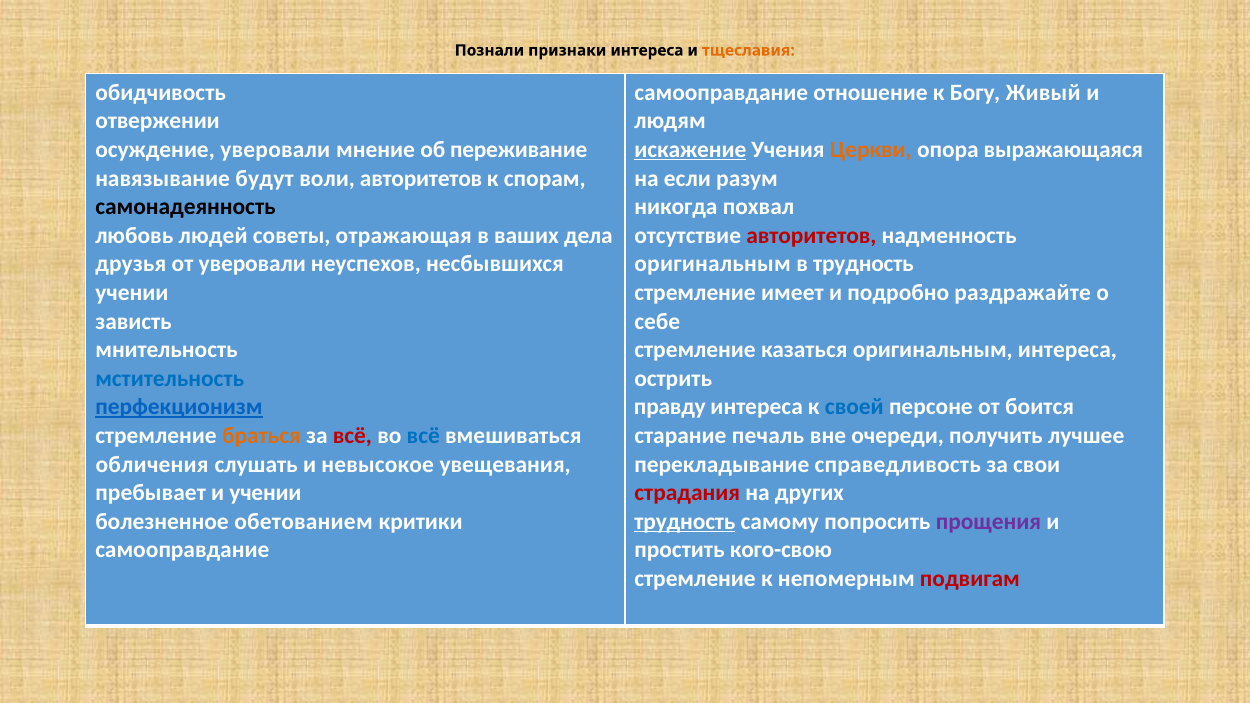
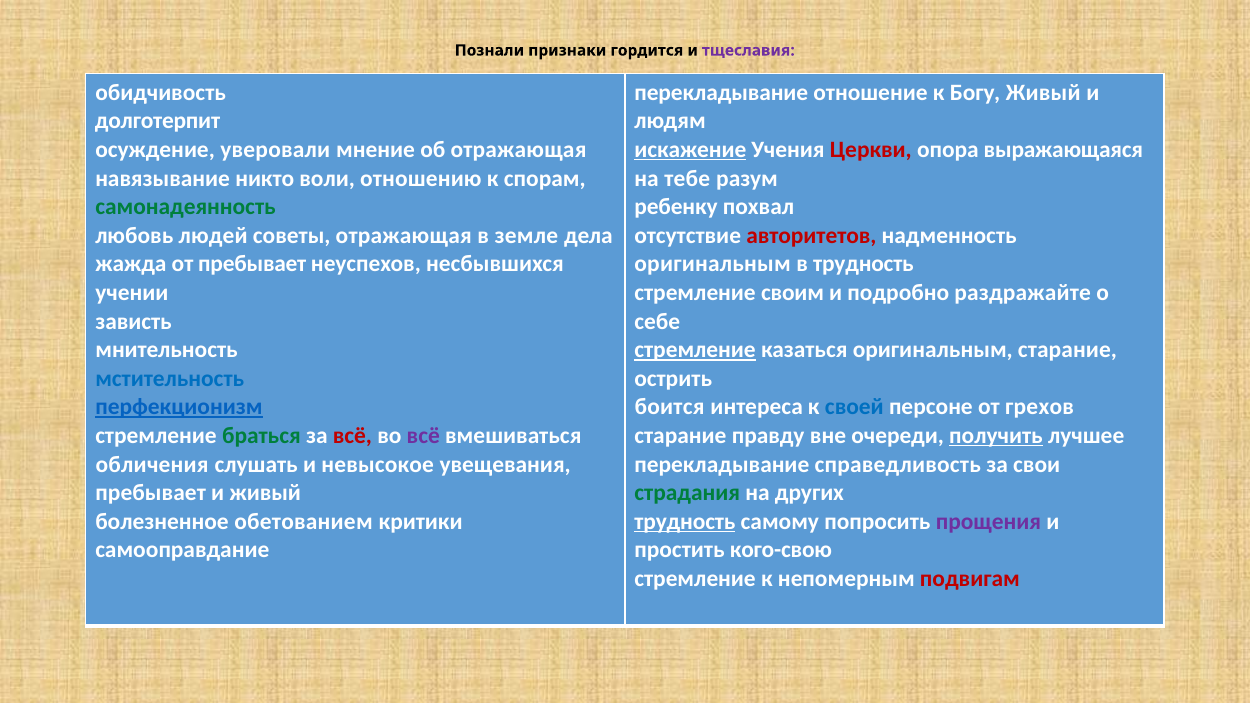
признаки интереса: интереса -> гордится (647, 50)
тщеславия colour: orange -> purple (748, 50)
самооправдание: самооправдание -> перекладывание (721, 93)
отвержении: отвержении -> долготерпит (158, 121)
об переживание: переживание -> отражающая (518, 150)
Церкви colour: orange -> red (871, 150)
будут: будут -> никто (265, 178)
воли авторитетов: авторитетов -> отношению (421, 178)
если: если -> тебе (687, 178)
самонадеянность colour: black -> green (185, 207)
никогда: никогда -> ребенку (676, 207)
ваших: ваших -> земле (526, 236)
друзья: друзья -> жажда (131, 264)
от уверовали: уверовали -> пребывает (252, 264)
имеет: имеет -> своим (793, 293)
стремление underline: none -> present (695, 350)
оригинальным интереса: интереса -> старание (1067, 350)
правду: правду -> боится (670, 407)
боится: боится -> грехов (1040, 407)
браться colour: orange -> green (261, 436)
всё colour: blue -> purple (423, 436)
печаль: печаль -> правду (768, 436)
получить underline: none -> present (996, 436)
и учении: учении -> живый (265, 493)
страдания colour: red -> green (687, 493)
